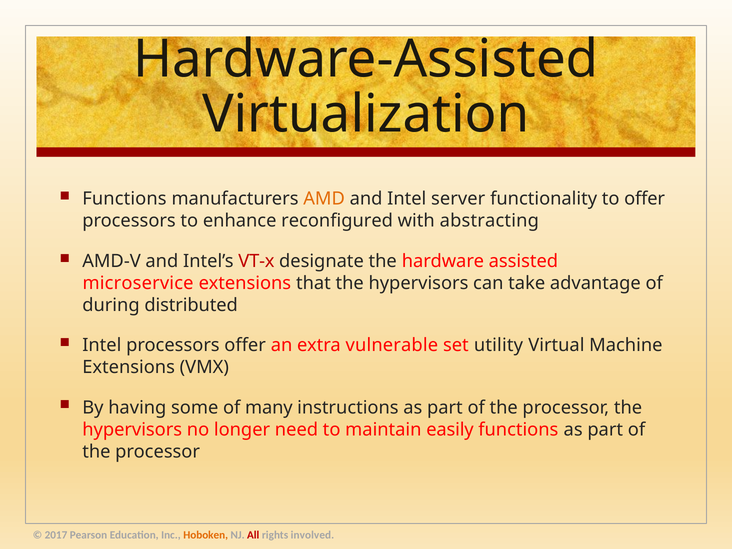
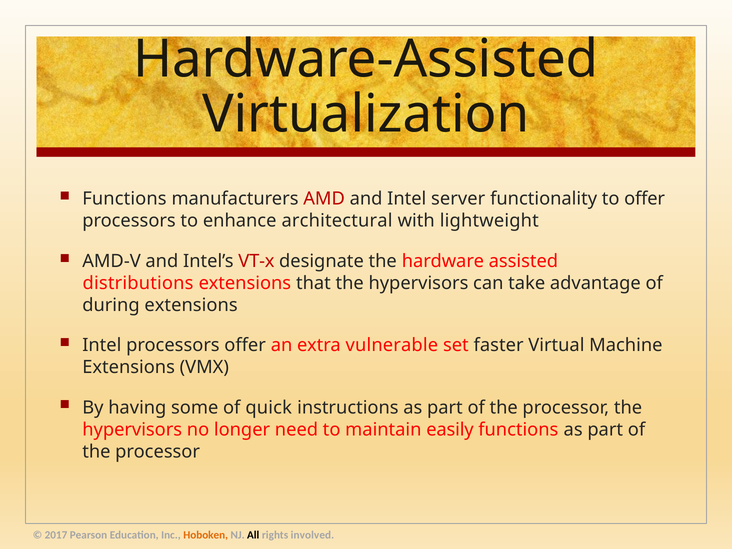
AMD colour: orange -> red (324, 199)
reconfigured: reconfigured -> architectural (337, 221)
abstracting: abstracting -> lightweight (489, 221)
microservice: microservice -> distributions (138, 283)
during distributed: distributed -> extensions (191, 305)
utility: utility -> faster (499, 345)
many: many -> quick (269, 408)
All colour: red -> black (253, 535)
